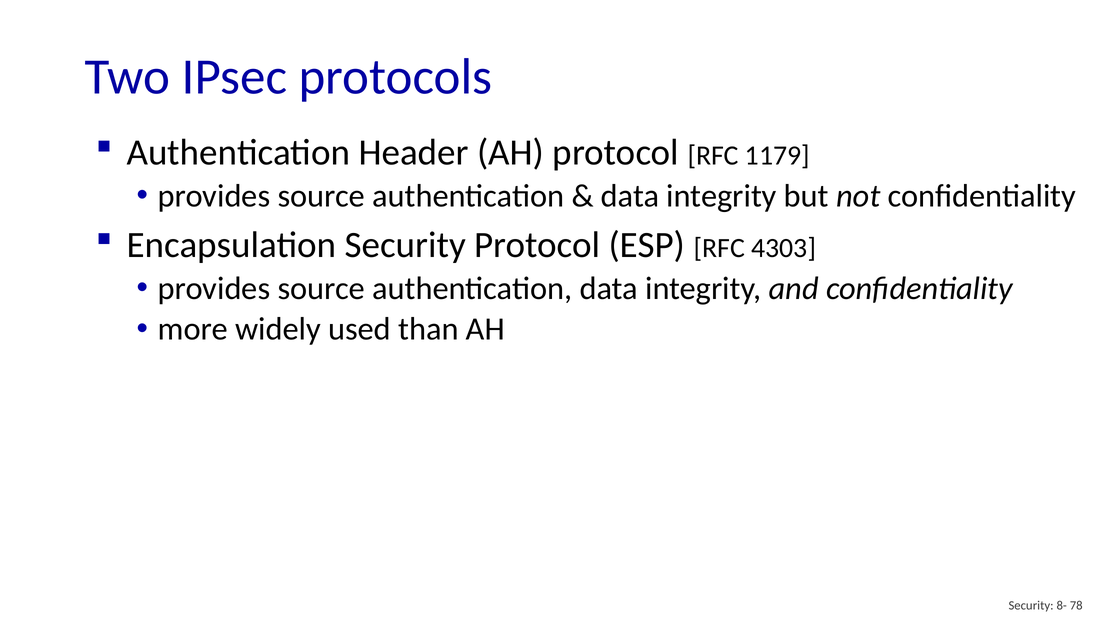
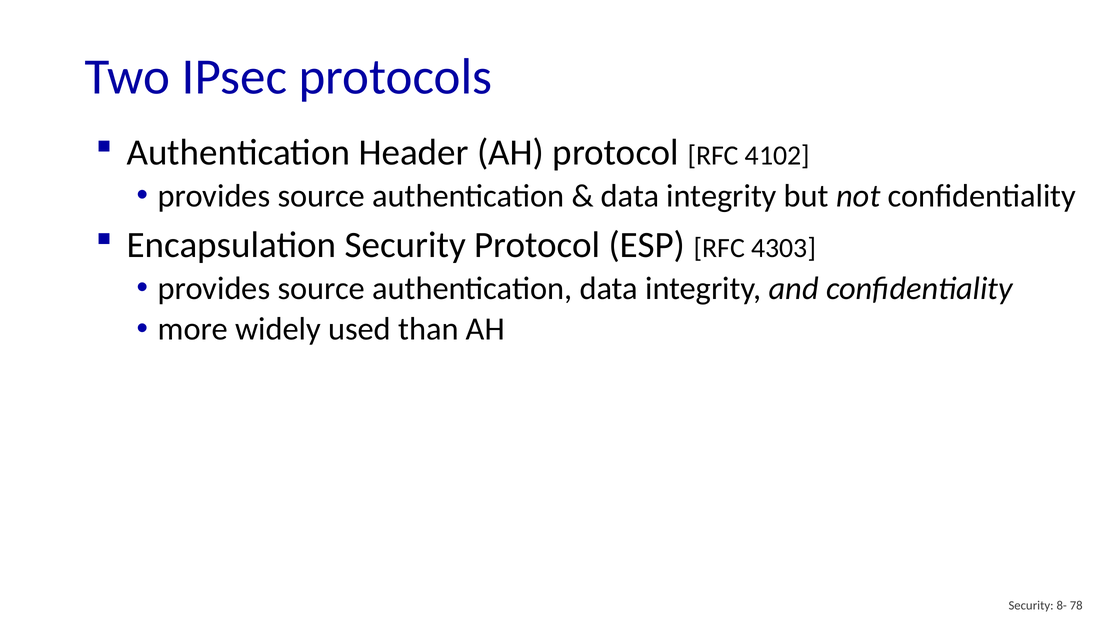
1179: 1179 -> 4102 (777, 156)
